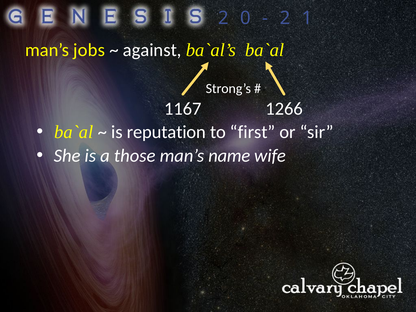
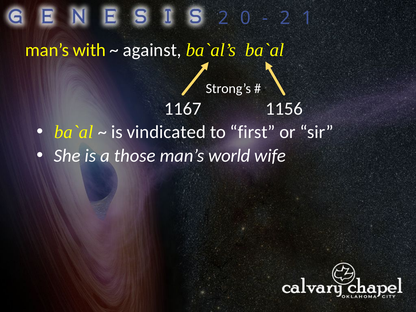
jobs: jobs -> with (89, 50)
1266: 1266 -> 1156 (284, 109)
reputation: reputation -> vindicated (166, 132)
name: name -> world (229, 156)
